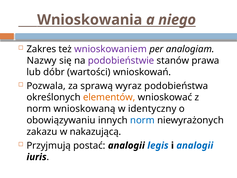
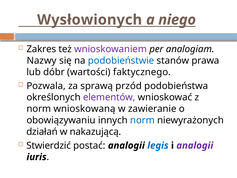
Wnioskowania: Wnioskowania -> Wysłowionych (90, 20)
podobieństwie colour: purple -> blue (121, 61)
wnioskowań: wnioskowań -> faktycznego (142, 72)
wyraz: wyraz -> przód (129, 86)
elementów colour: orange -> purple (109, 97)
identyczny: identyczny -> zawieranie (152, 109)
zakazu: zakazu -> działań (42, 132)
Przyjmują: Przyjmują -> Stwierdzić (49, 145)
analogii colour: blue -> purple (195, 145)
